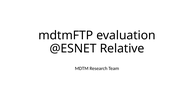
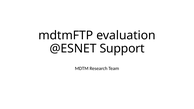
Relative: Relative -> Support (122, 48)
